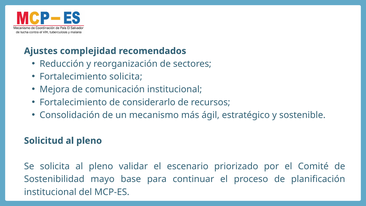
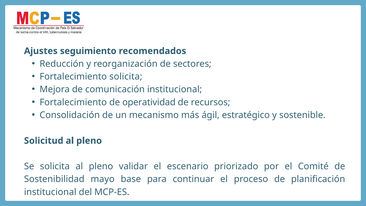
complejidad: complejidad -> seguimiento (88, 51)
considerarlo: considerarlo -> operatividad (149, 102)
